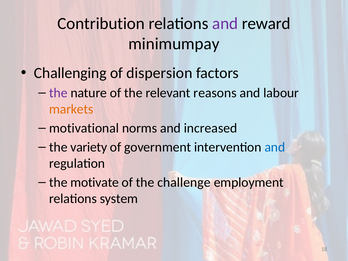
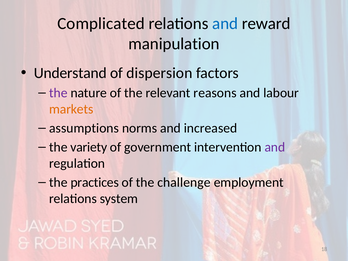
Contribution: Contribution -> Complicated (101, 24)
and colour: purple -> blue (225, 24)
minimumpay: minimumpay -> manipulation (174, 44)
Challenging: Challenging -> Understand (70, 73)
motivational: motivational -> assumptions (84, 128)
and colour: blue -> purple (275, 147)
motivate: motivate -> practices (95, 182)
